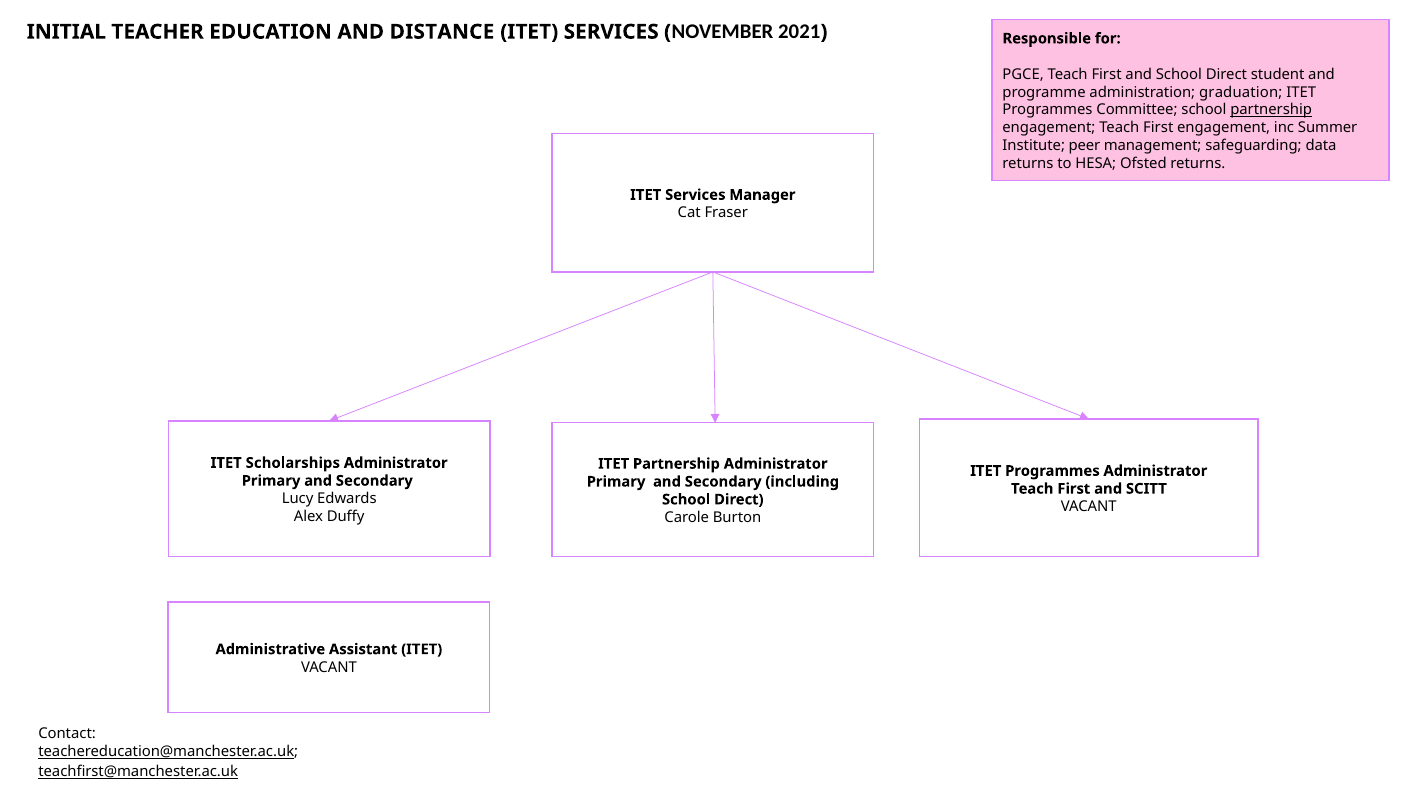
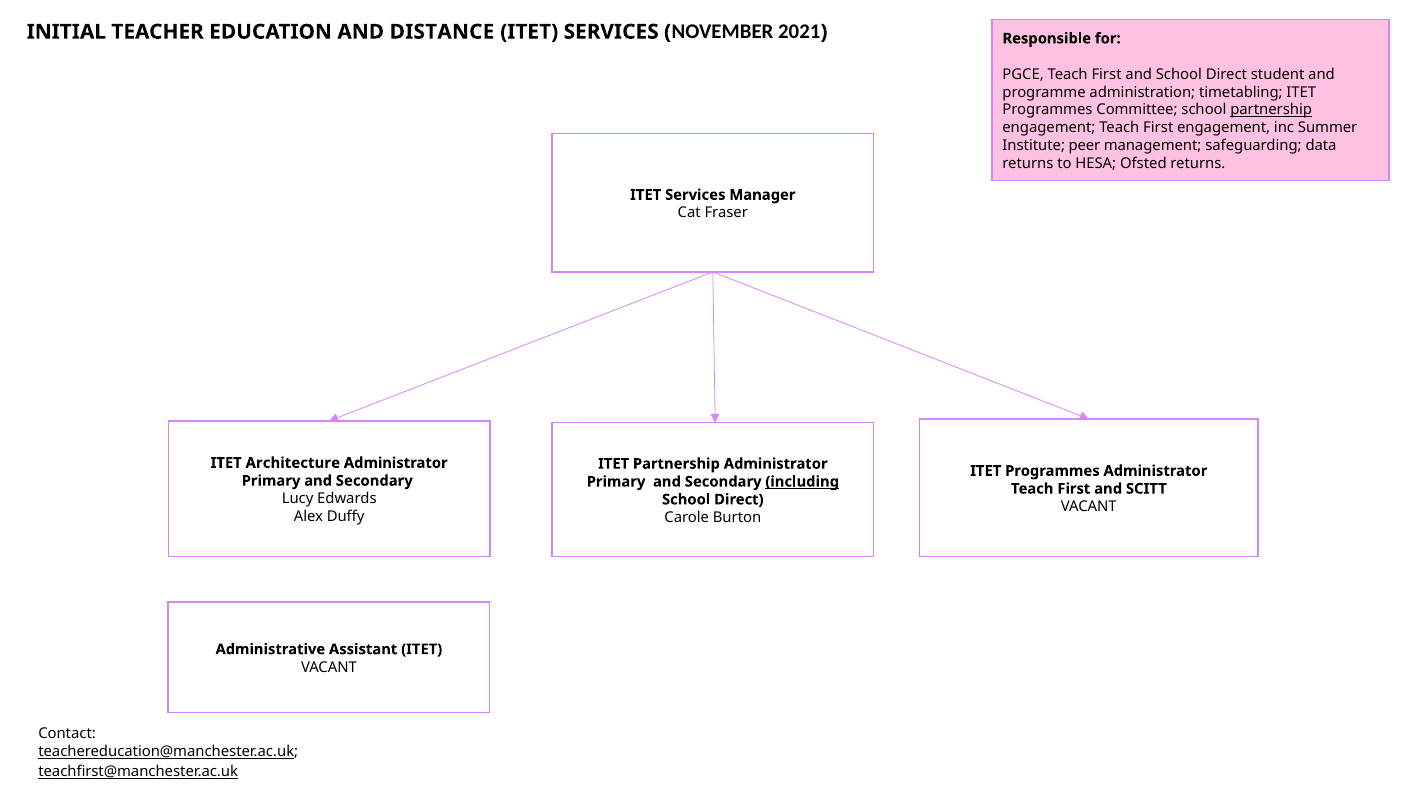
graduation: graduation -> timetabling (1241, 92)
Scholarships: Scholarships -> Architecture (293, 463)
including underline: none -> present (802, 481)
